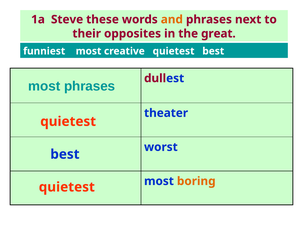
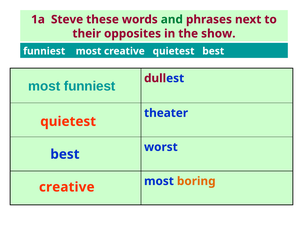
and colour: orange -> green (172, 19)
great: great -> show (218, 34)
most phrases: phrases -> funniest (90, 86)
quietest: quietest -> creative (67, 187)
